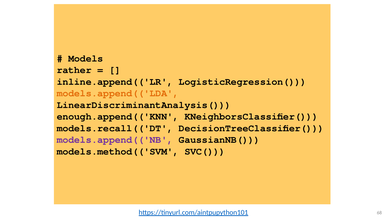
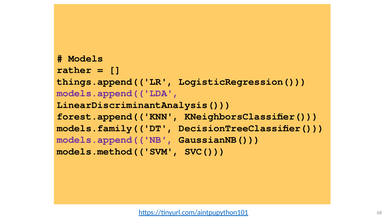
inline.append(('LR: inline.append(('LR -> things.append(('LR (115, 82)
models.append(('LDA colour: orange -> purple (118, 93)
enough.append(('KNN: enough.append(('KNN -> forest.append(('KNN (118, 116)
models.recall(('DT: models.recall(('DT -> models.family(('DT (115, 128)
